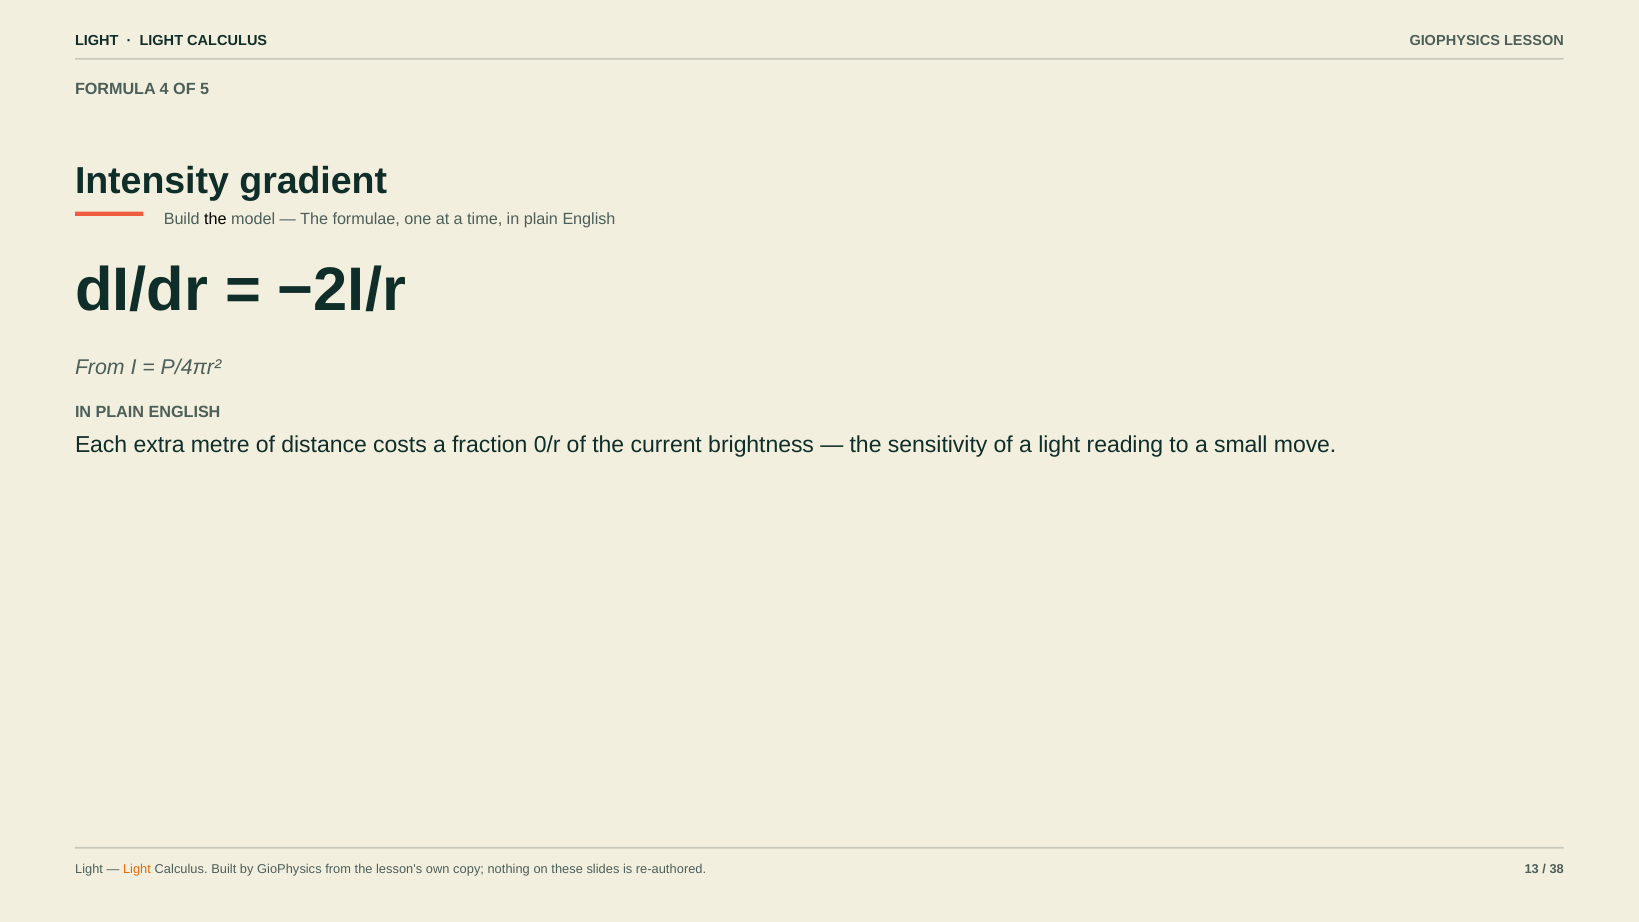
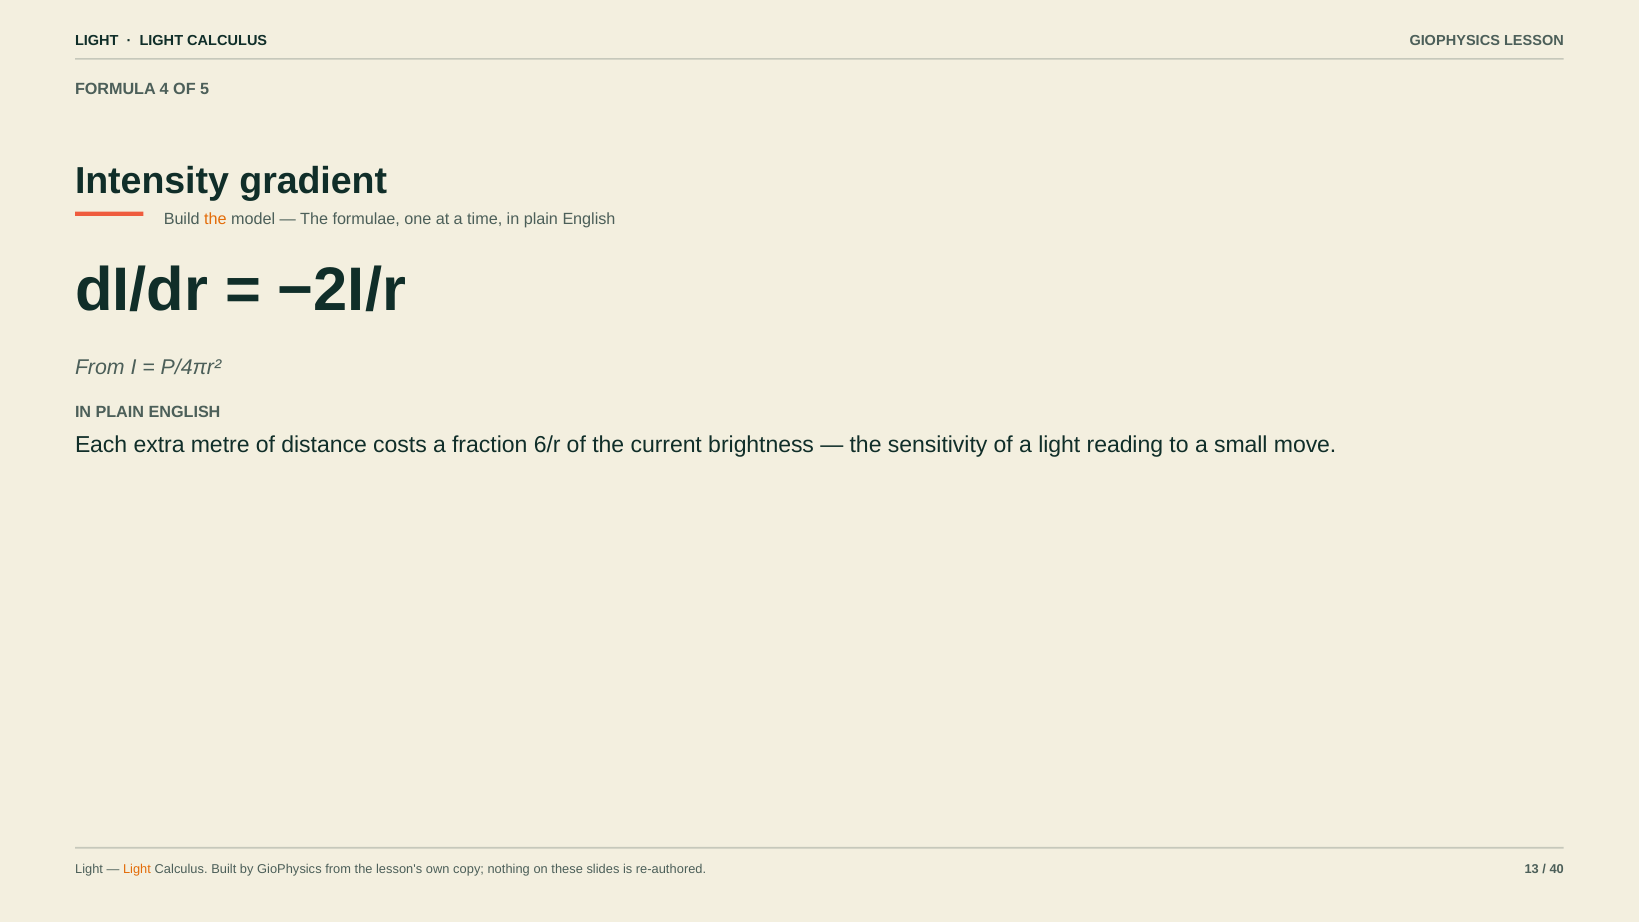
the colour: black -> orange (215, 219)
0/r: 0/r -> 6/r (547, 445)
38: 38 -> 40 (1557, 869)
